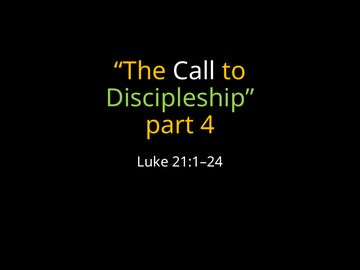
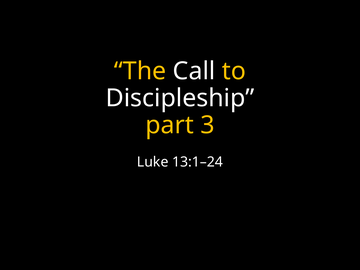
Discipleship colour: light green -> white (180, 98)
4: 4 -> 3 (208, 125)
21:1–24: 21:1–24 -> 13:1–24 (198, 162)
